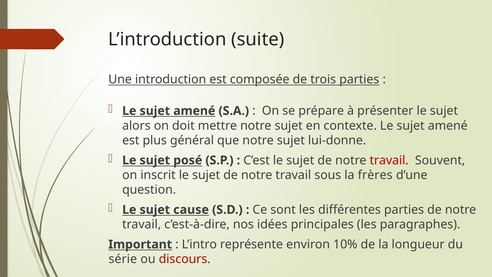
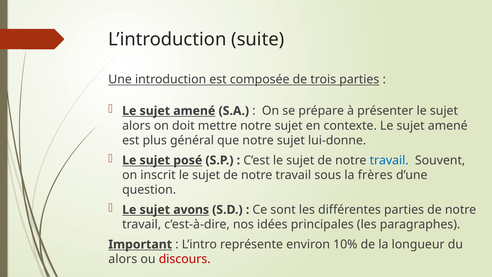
travail colour: red -> blue (389, 160)
cause: cause -> avons (191, 210)
série: série -> alors (123, 259)
